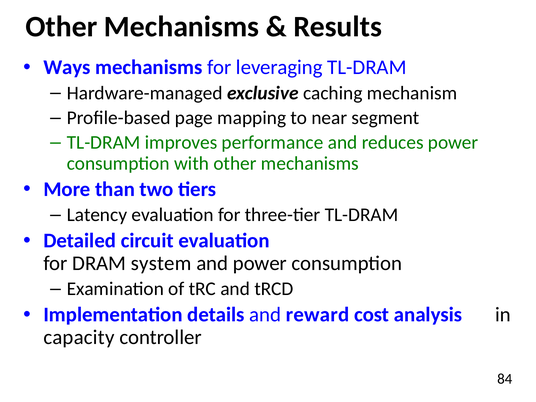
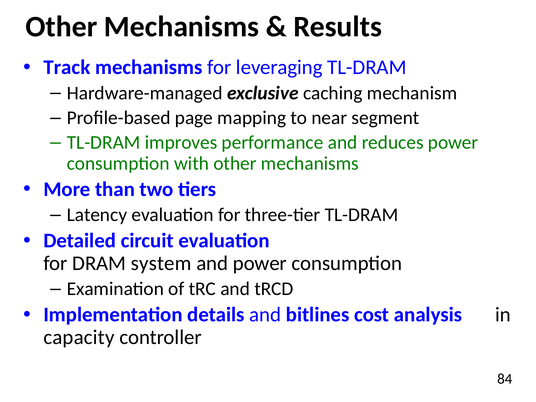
Ways: Ways -> Track (67, 67)
reward: reward -> bitlines (318, 315)
